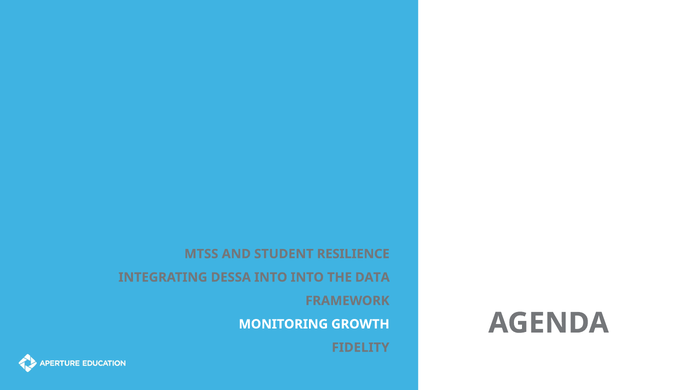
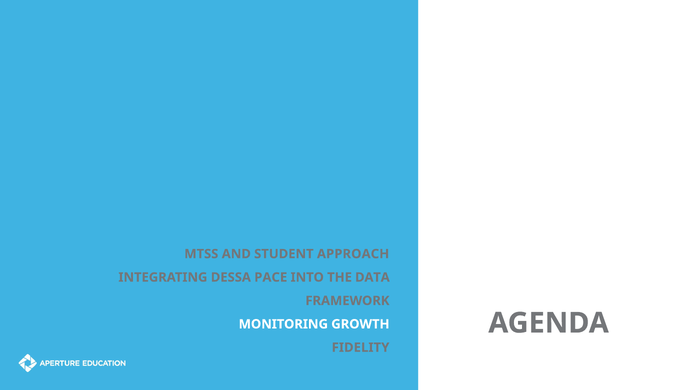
RESILIENCE: RESILIENCE -> APPROACH (353, 254)
DESSA INTO: INTO -> PACE (271, 278)
